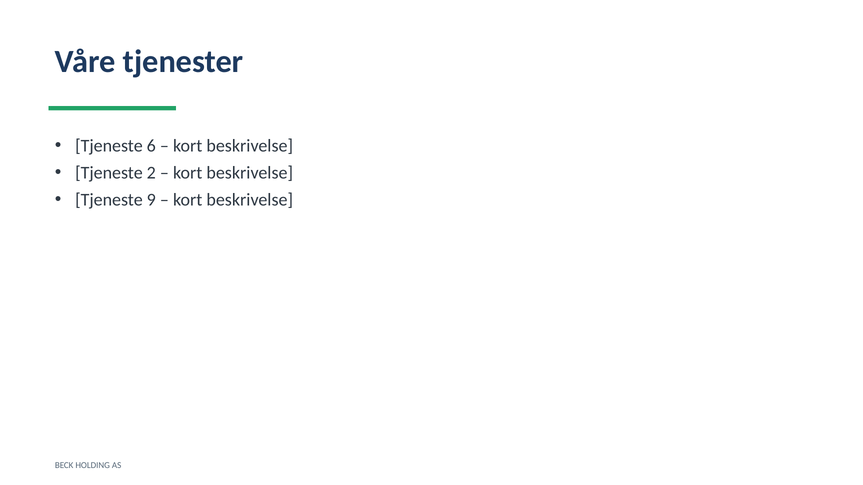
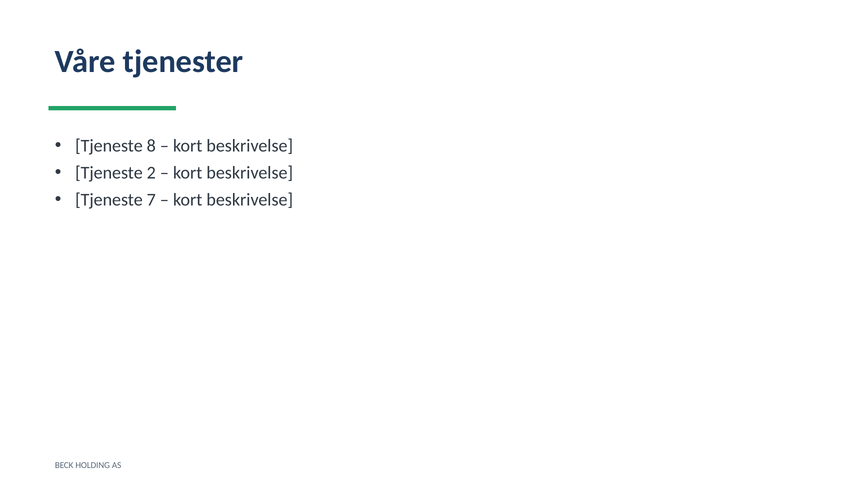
6: 6 -> 8 (151, 146)
9: 9 -> 7 (151, 200)
